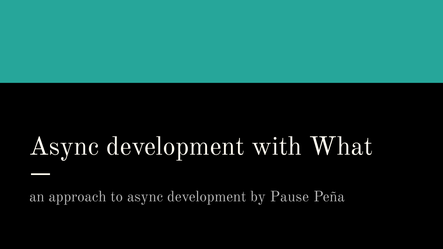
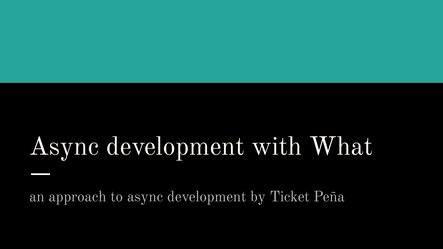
Pause: Pause -> Ticket (290, 197)
